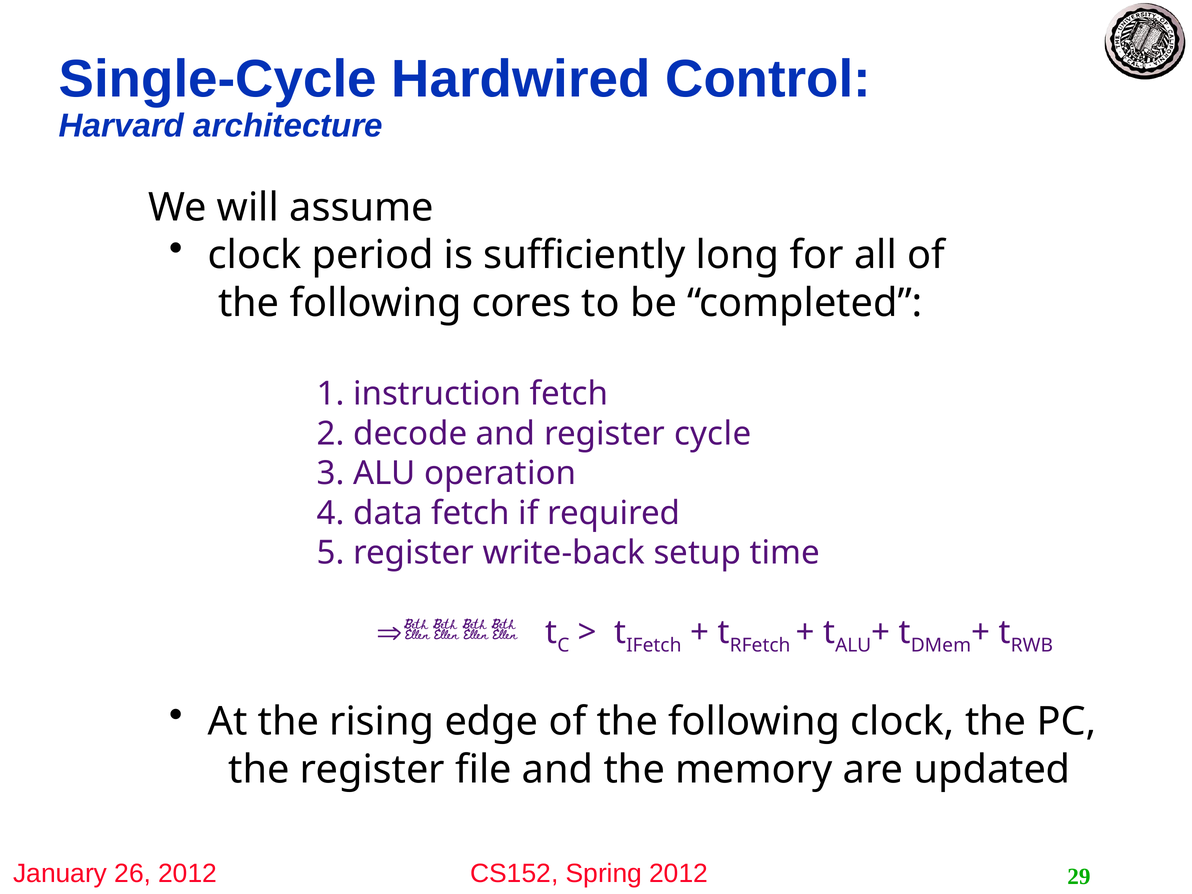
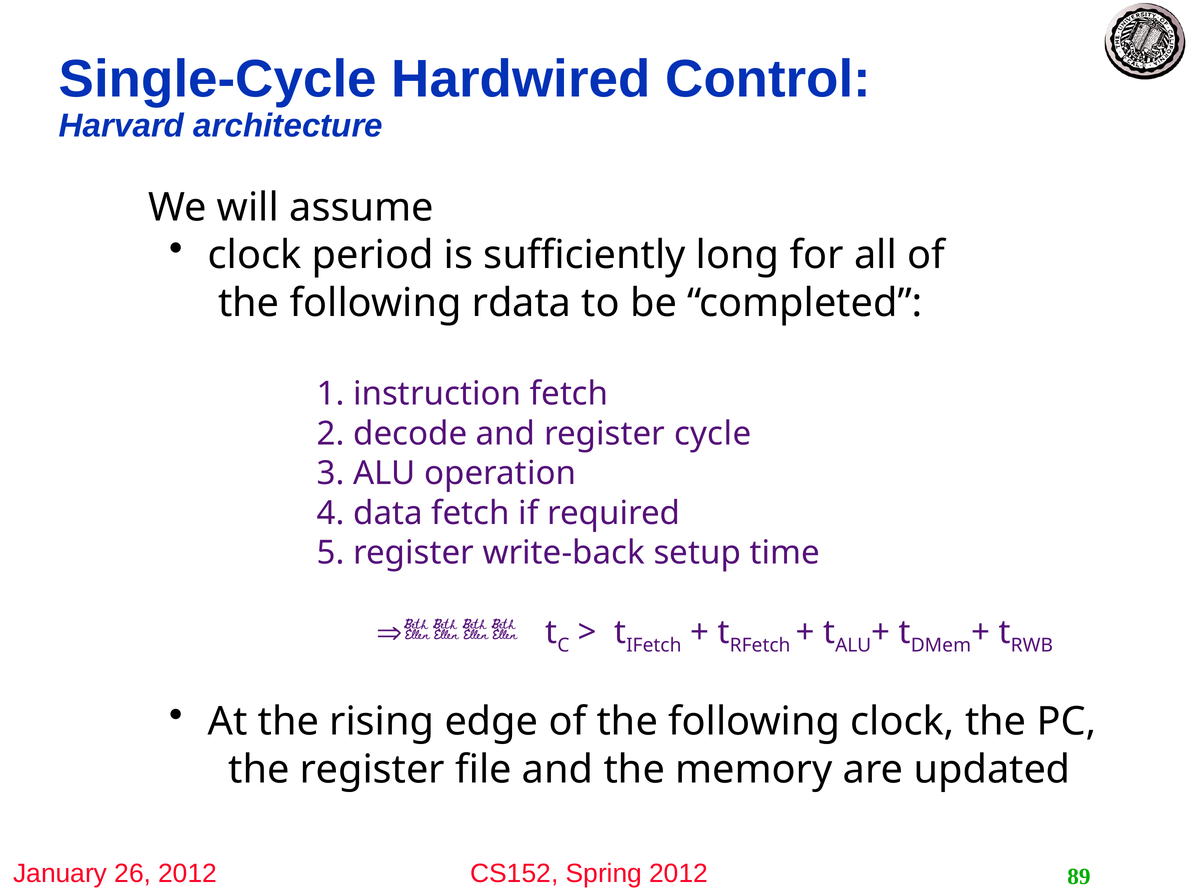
cores: cores -> rdata (522, 303)
29: 29 -> 89 (1079, 877)
